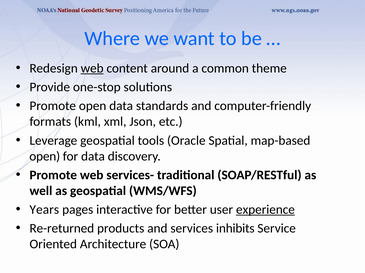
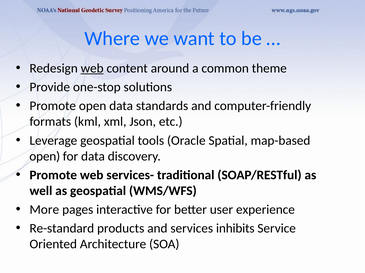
Years: Years -> More (44, 210)
experience underline: present -> none (265, 210)
Re-returned: Re-returned -> Re-standard (62, 229)
